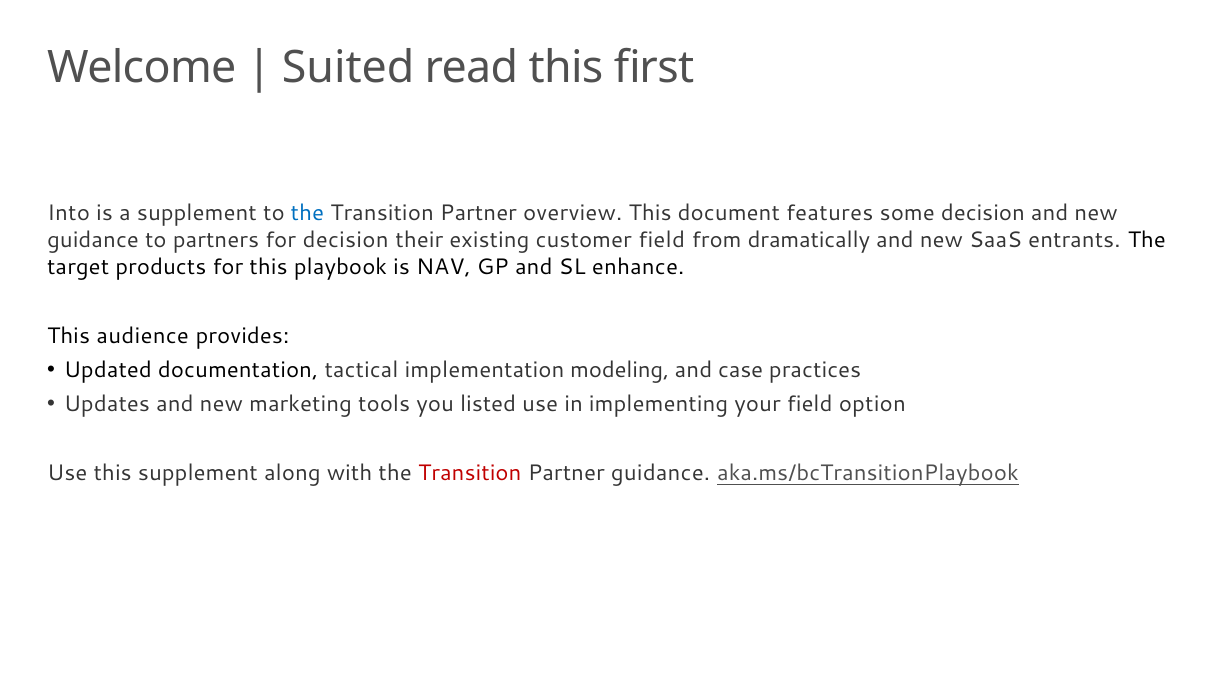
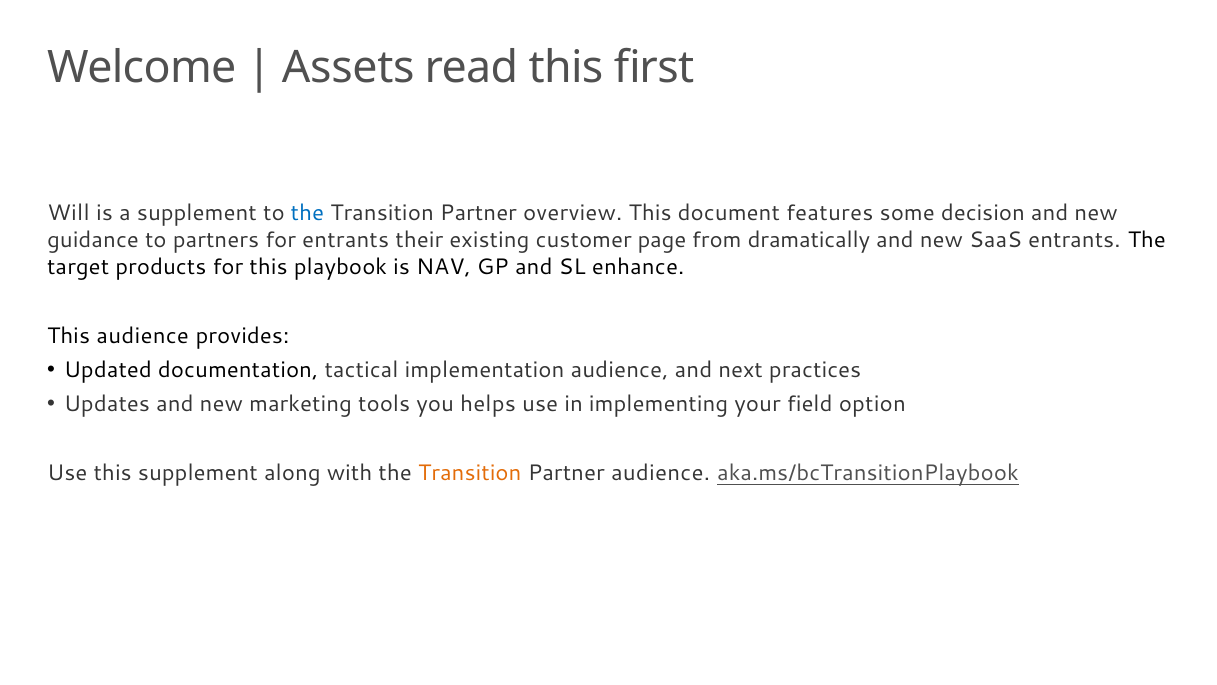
Suited: Suited -> Assets (348, 67)
Into: Into -> Will (69, 213)
for decision: decision -> entrants (346, 240)
customer field: field -> page (662, 240)
implementation modeling: modeling -> audience (620, 370)
case: case -> next (741, 370)
listed: listed -> helps (488, 404)
Transition colour: red -> orange (470, 473)
Partner guidance: guidance -> audience (661, 473)
